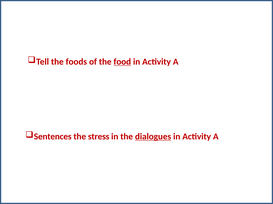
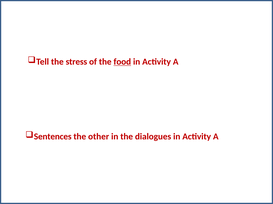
foods: foods -> stress (76, 62)
stress: stress -> other (99, 137)
dialogues underline: present -> none (153, 137)
